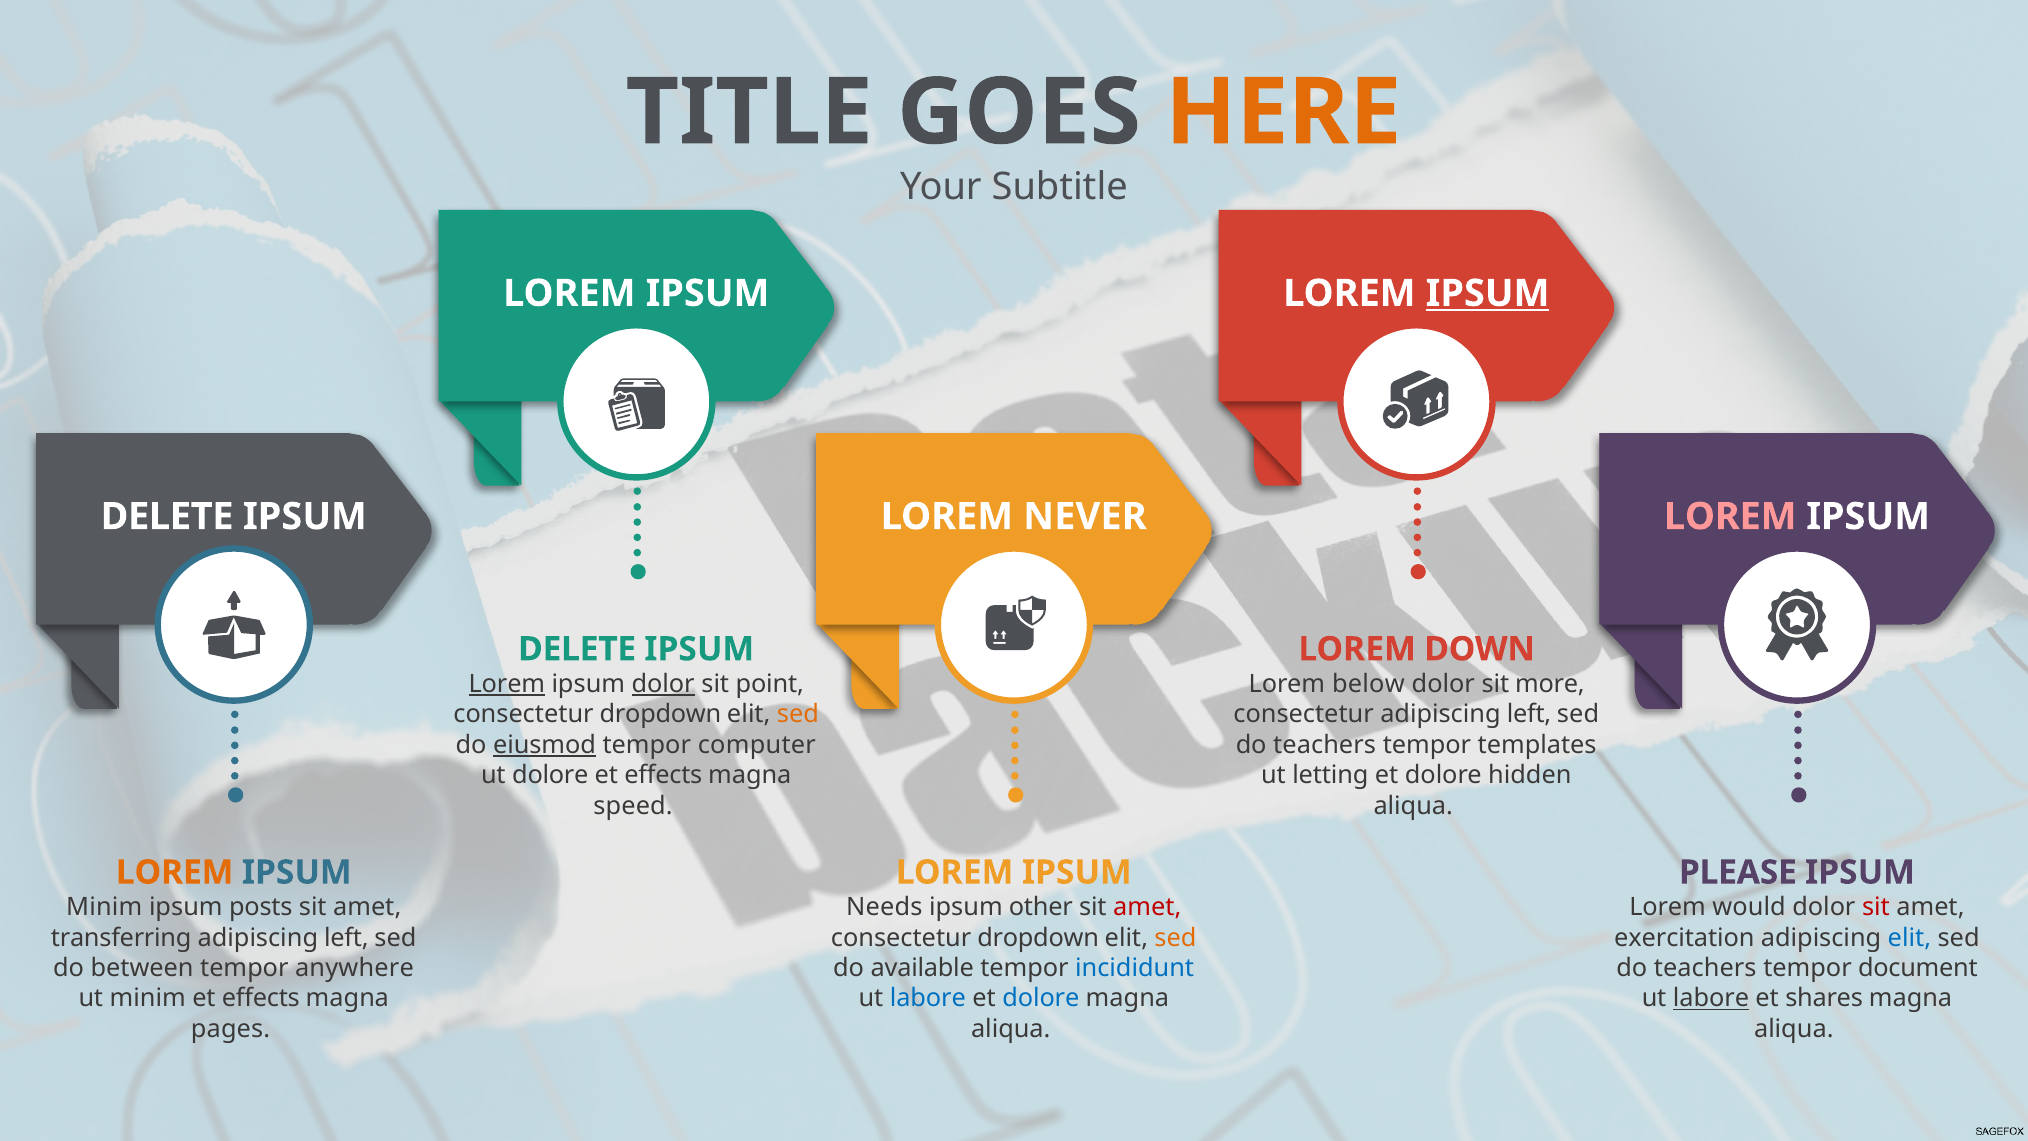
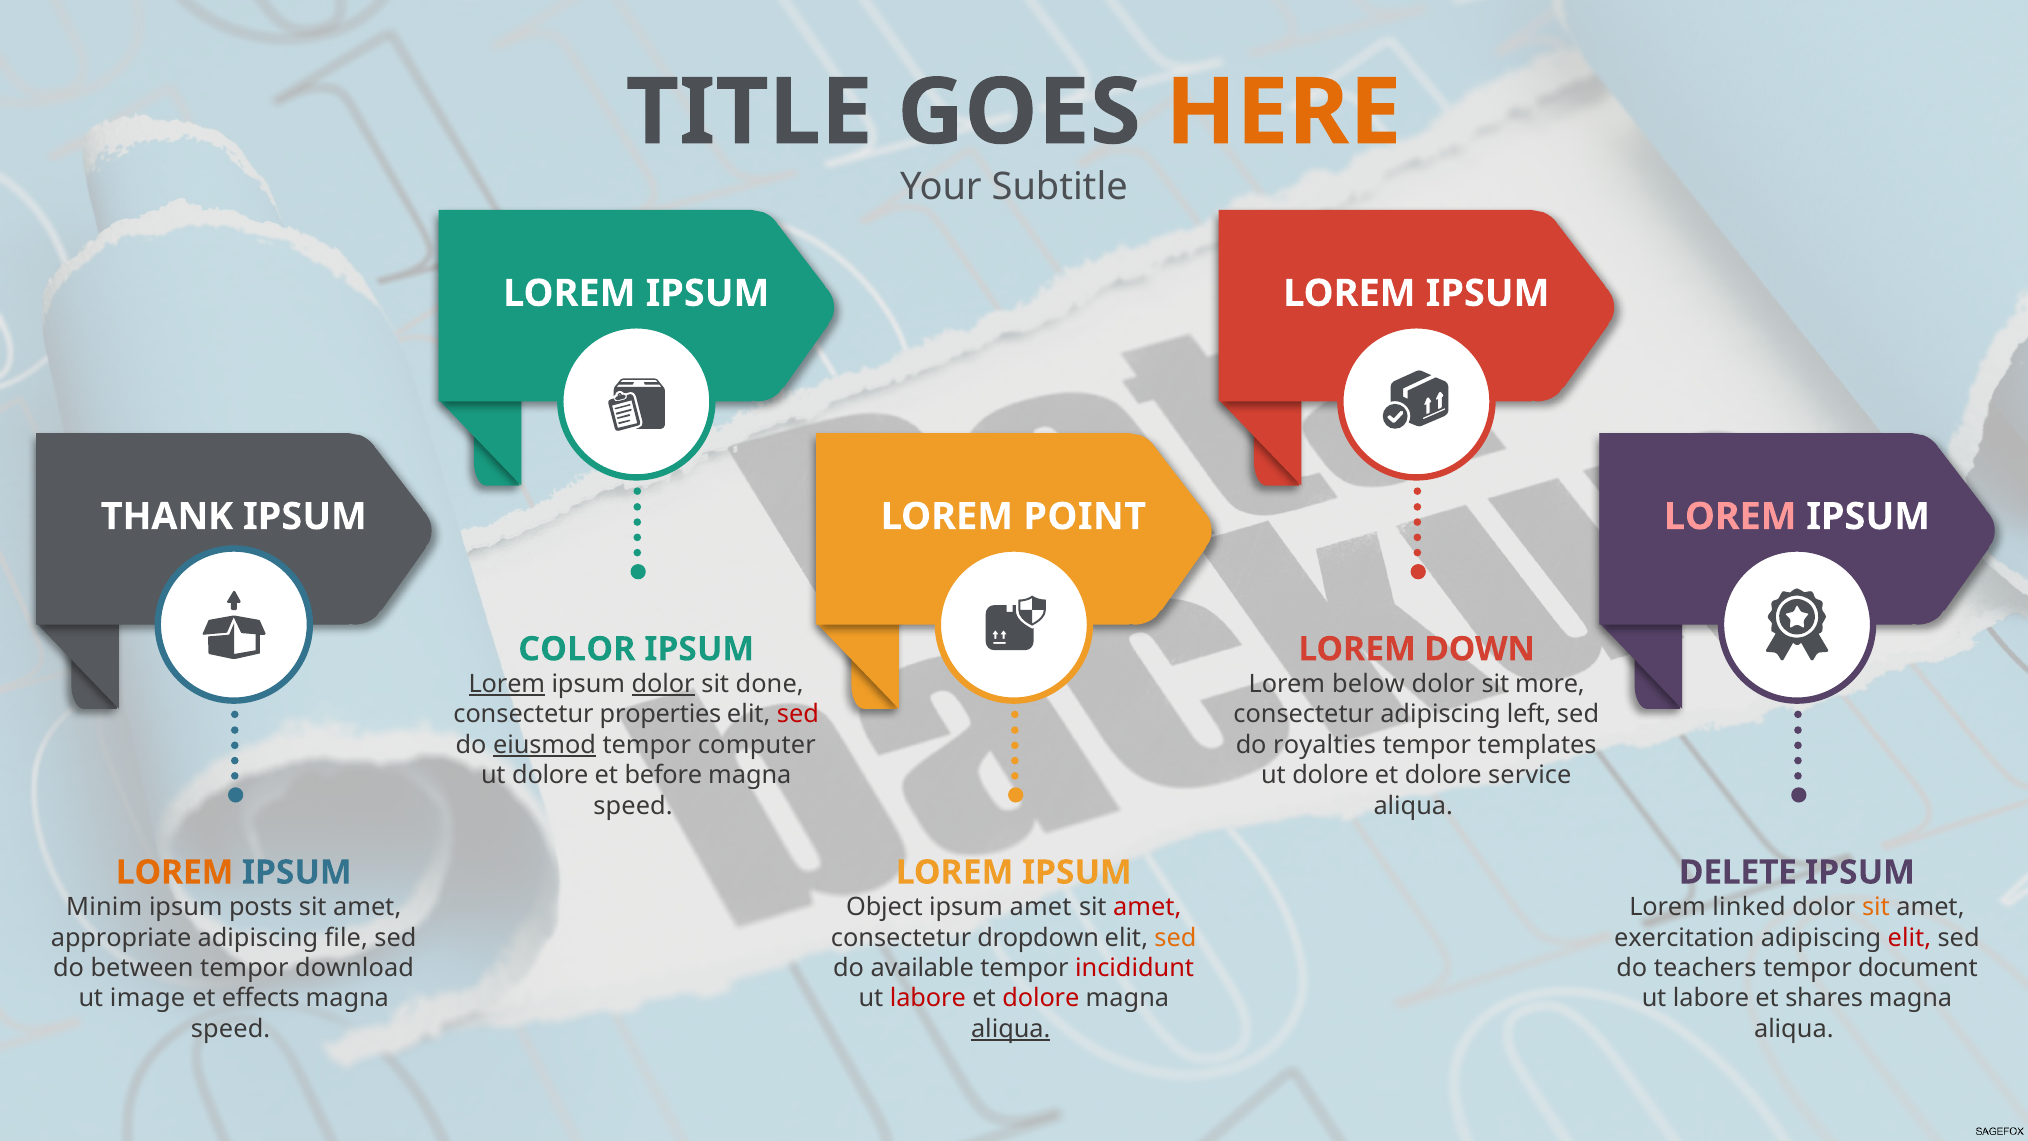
IPSUM underline: present -> none (1488, 293)
DELETE: DELETE -> THANK (167, 517)
NEVER: NEVER -> POINT (1085, 517)
DELETE: DELETE -> COLOR (577, 649)
point: point -> done (770, 684)
dropdown: dropdown -> properties (660, 714)
sed colour: orange -> red (798, 714)
teachers: teachers -> royalties (1325, 745)
effects: effects -> before (663, 775)
letting: letting -> dolore (1330, 775)
hidden: hidden -> service (1530, 775)
PLEASE: PLEASE -> DELETE (1738, 872)
Needs: Needs -> Object (884, 907)
ipsum other: other -> amet (1041, 907)
would: would -> linked (1749, 907)
sit colour: red -> orange (1876, 907)
transferring: transferring -> appropriate (121, 938)
left: left -> file (346, 938)
elit colour: blue -> red (1909, 938)
anywhere: anywhere -> download (354, 968)
incididunt colour: blue -> red (1135, 968)
ut minim: minim -> image (148, 998)
labore colour: blue -> red (928, 998)
dolore colour: blue -> red (1041, 998)
labore underline: present -> none (1711, 998)
pages: pages -> speed (231, 1029)
aliqua underline: none -> present (1011, 1029)
